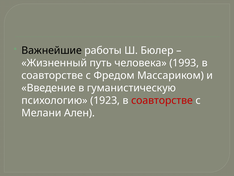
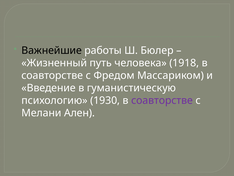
1993: 1993 -> 1918 (184, 63)
1923: 1923 -> 1930 (105, 100)
соавторстве colour: red -> purple (162, 100)
